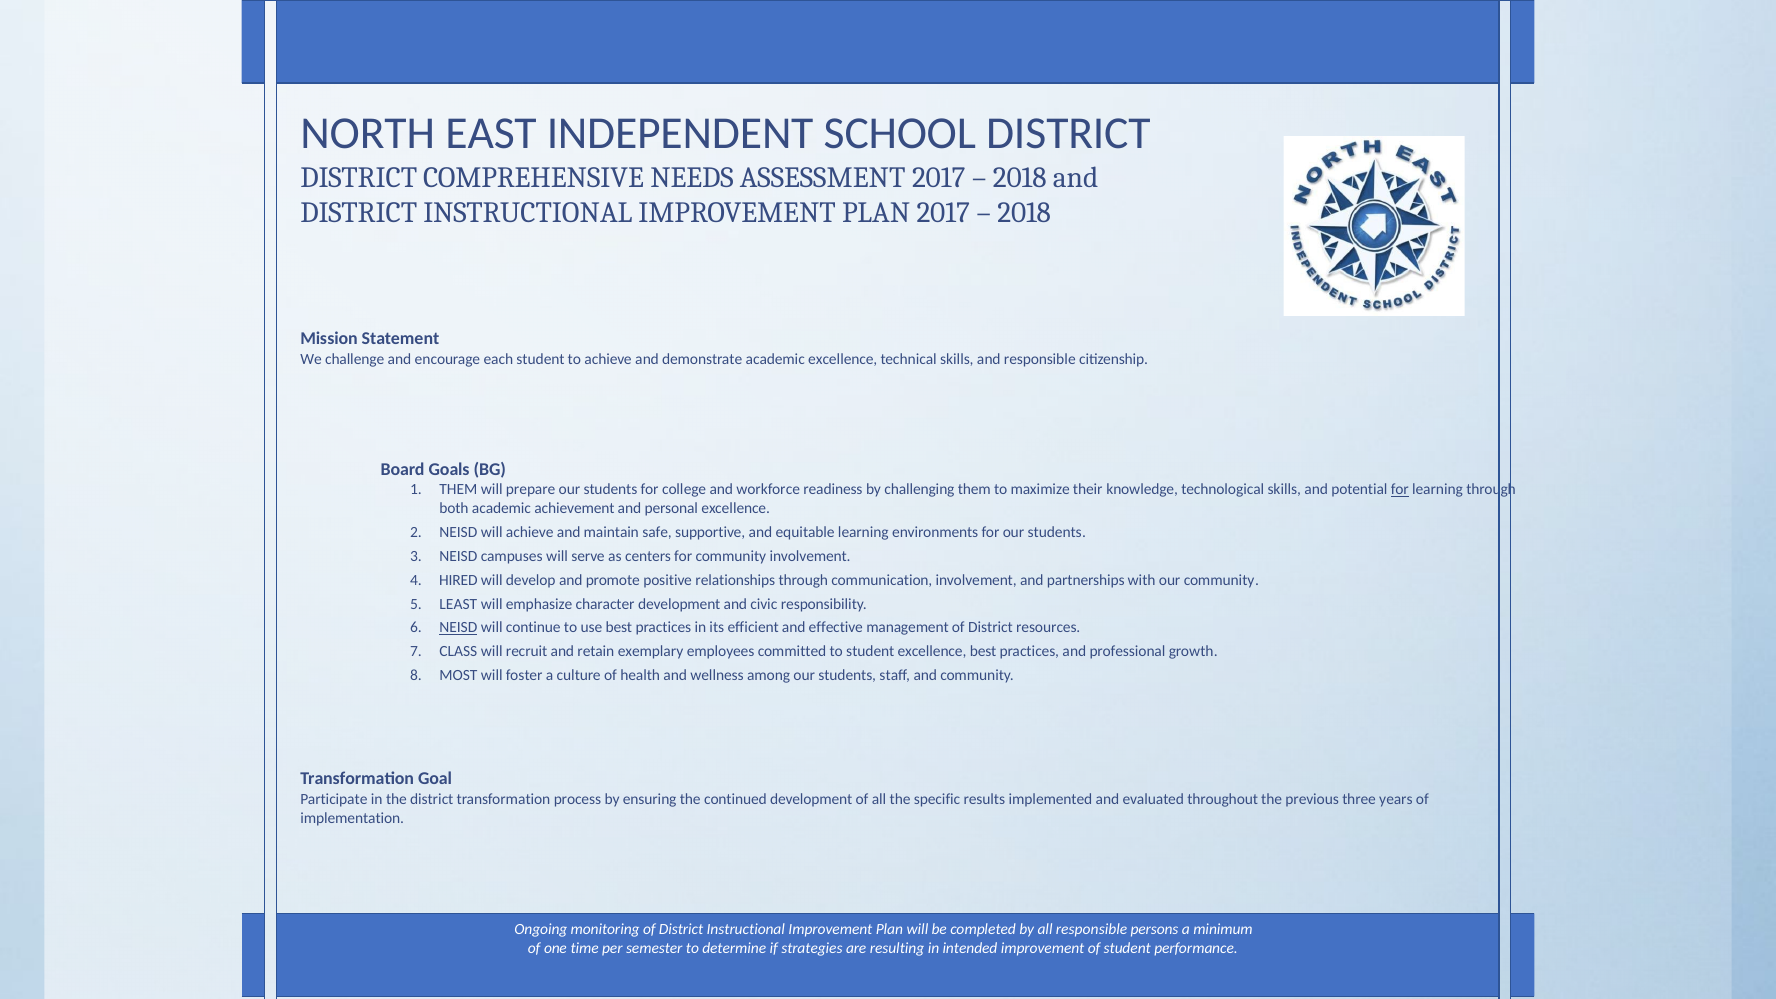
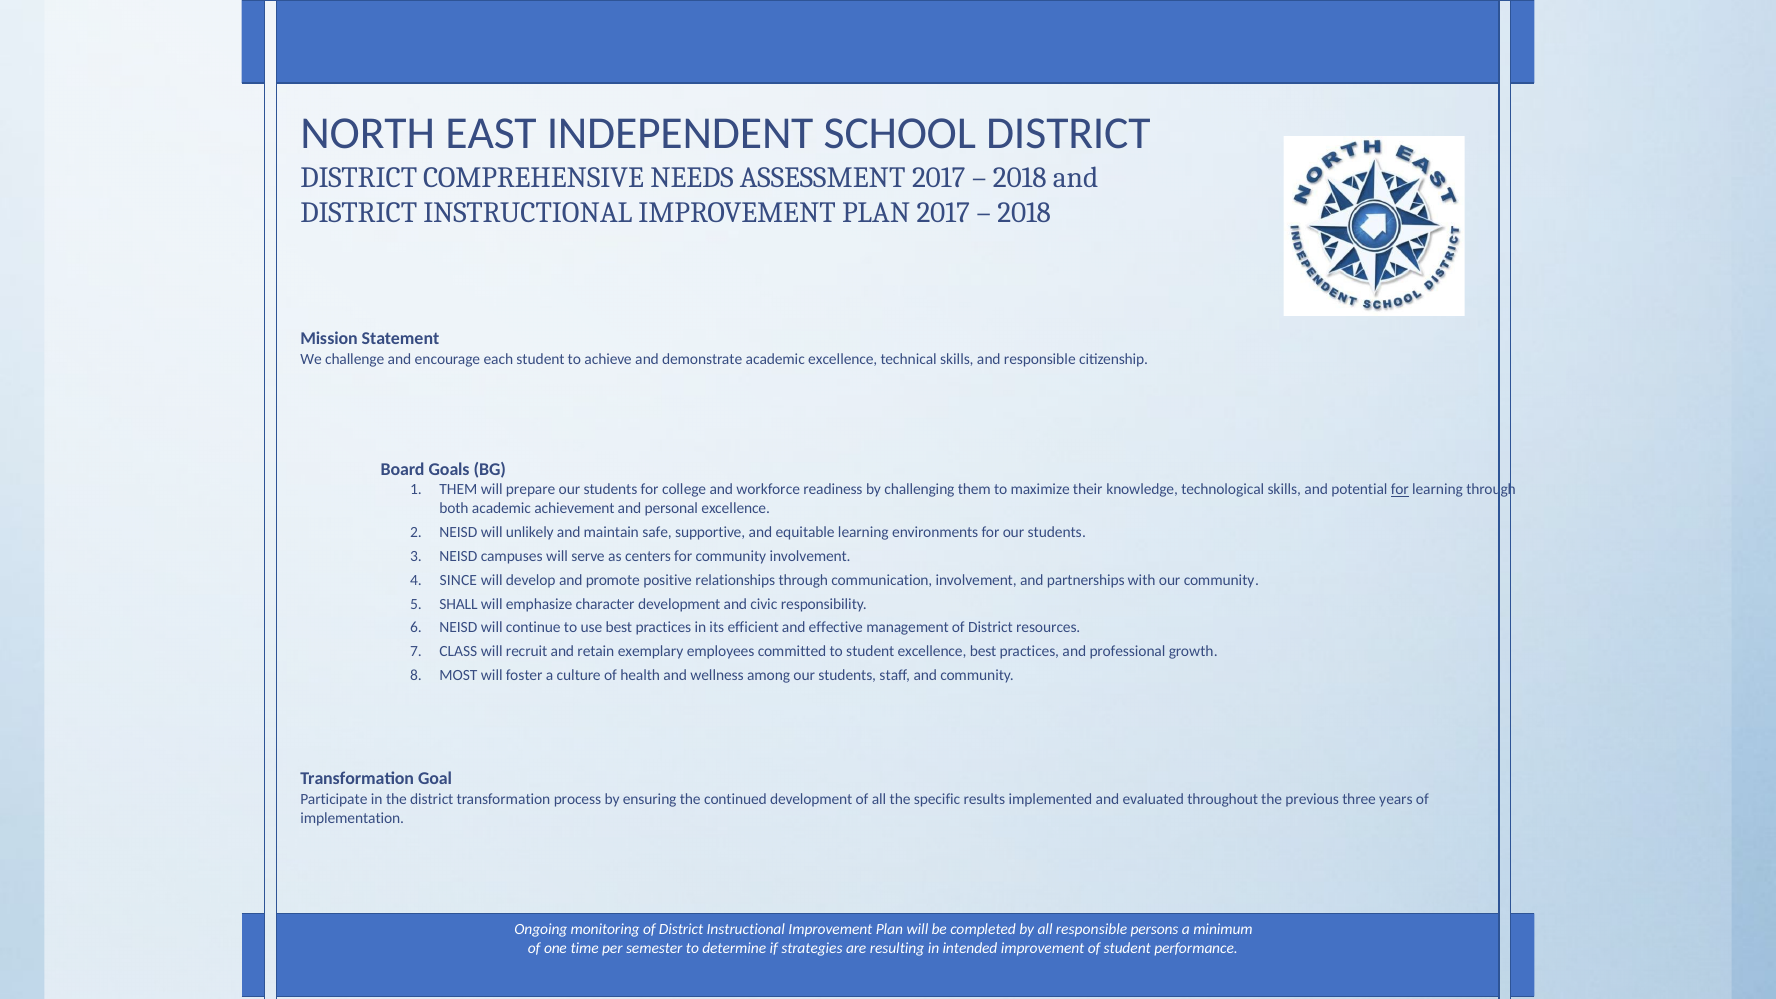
will achieve: achieve -> unlikely (530, 533)
HIRED: HIRED -> SINCE (458, 580)
LEAST: LEAST -> SHALL (458, 604)
NEISD underline: present -> none (458, 628)
